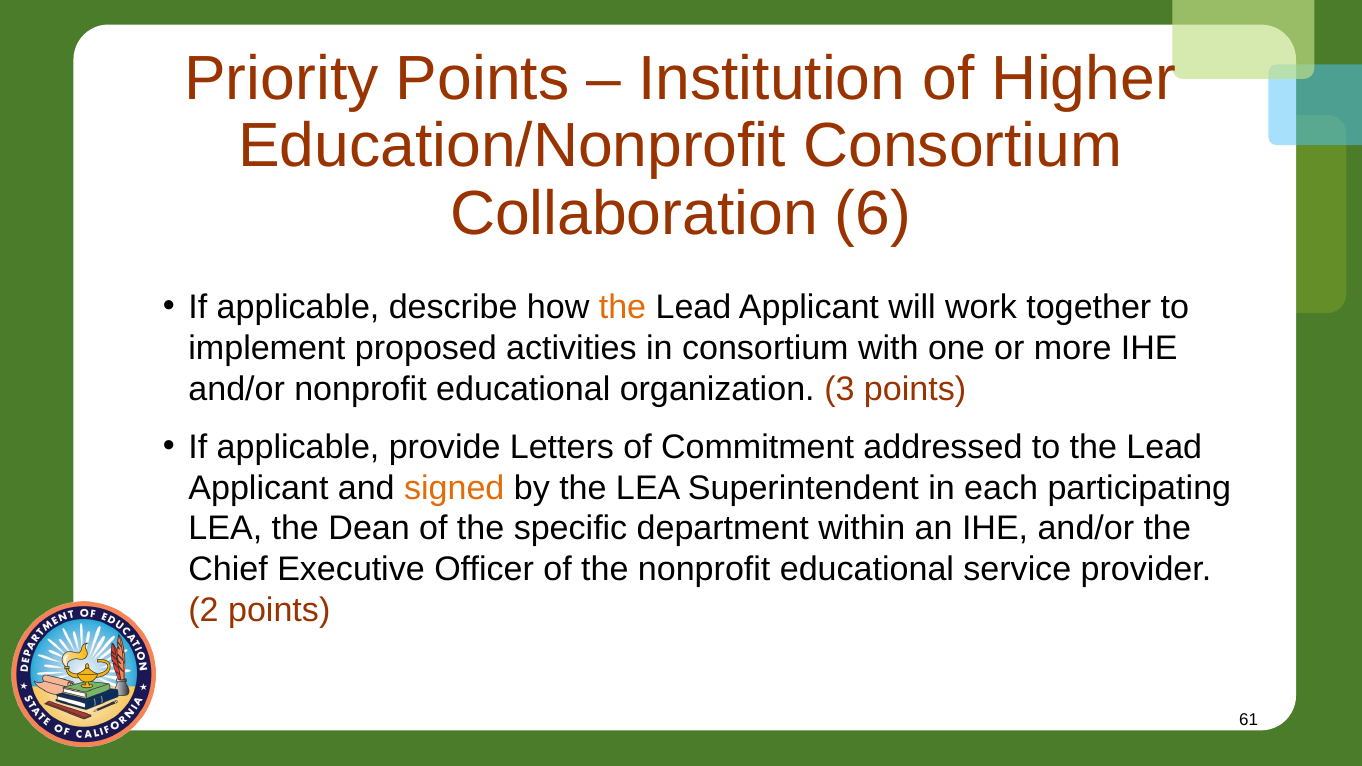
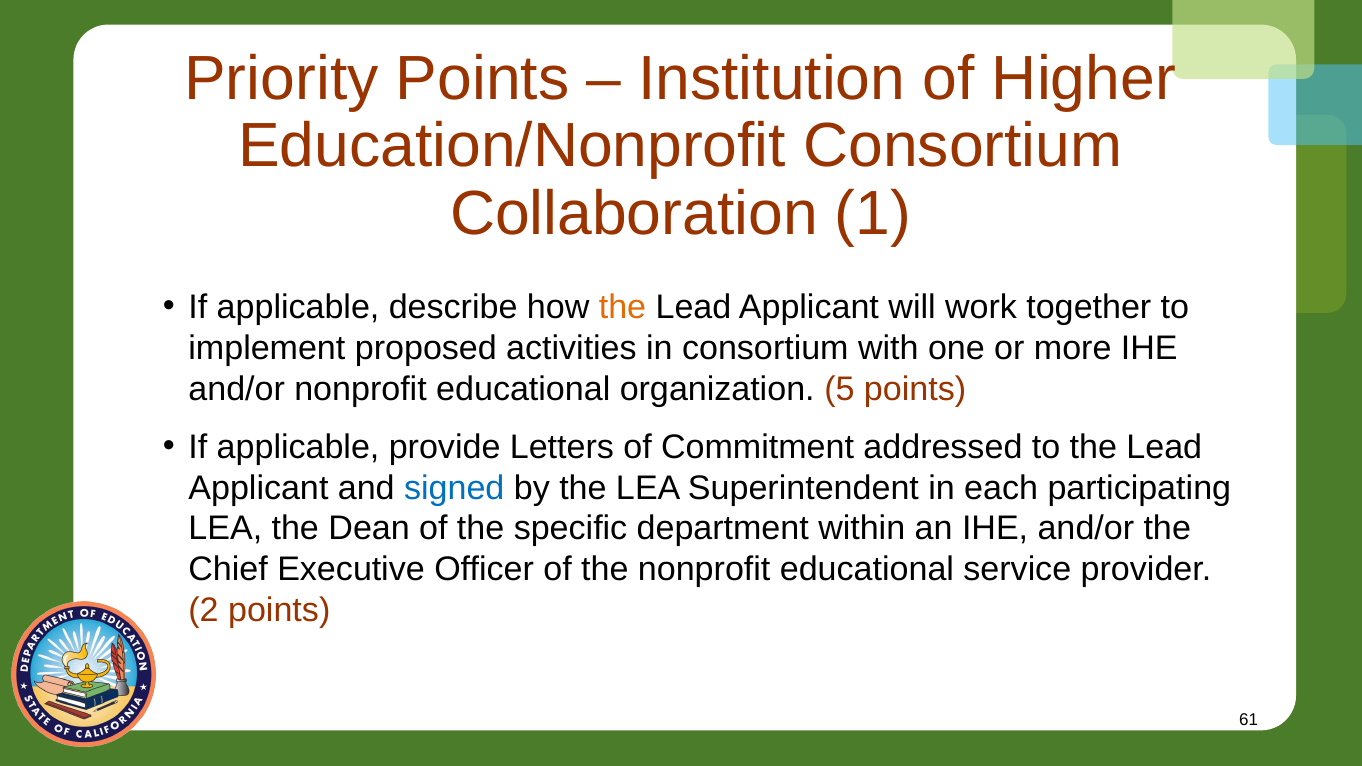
6: 6 -> 1 (873, 214)
3: 3 -> 5 (839, 389)
signed colour: orange -> blue (454, 488)
